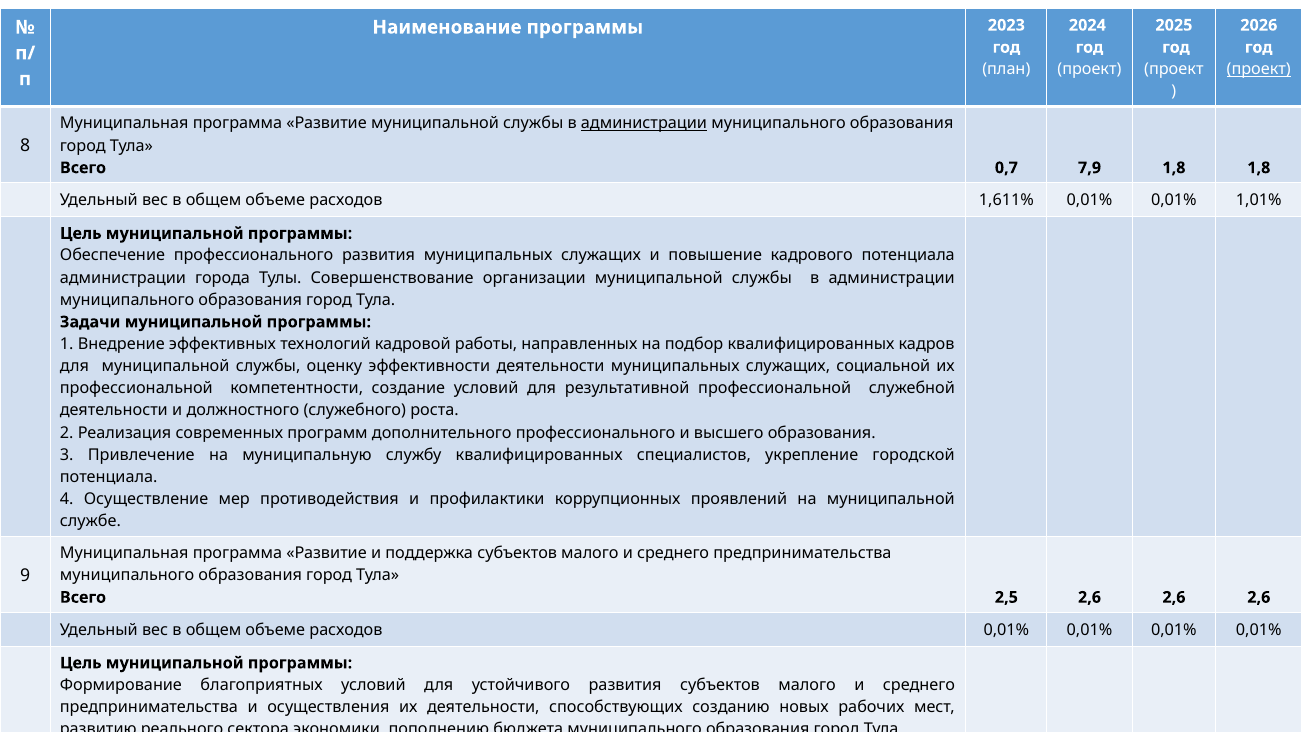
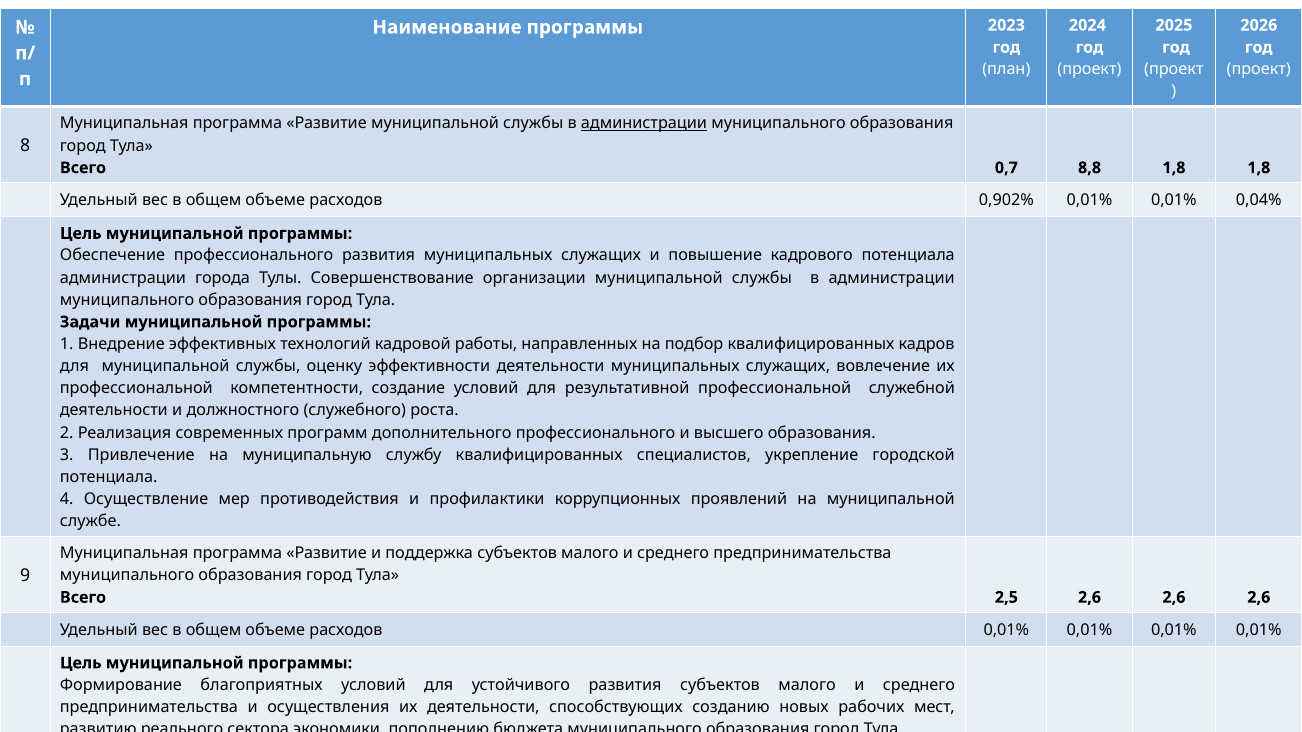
проект underline: present -> none (1259, 70)
7,9: 7,9 -> 8,8 (1090, 168)
1,611%: 1,611% -> 0,902% (1006, 201)
1,01%: 1,01% -> 0,04% (1259, 201)
социальной: социальной -> вовлечение (883, 366)
